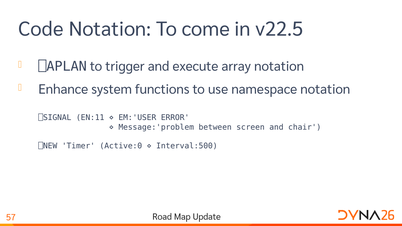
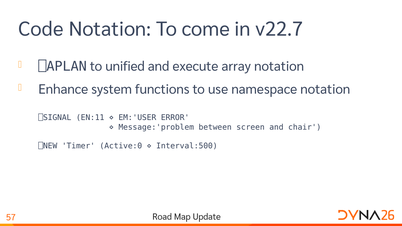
v22.5: v22.5 -> v22.7 (279, 29)
trigger: trigger -> unified (125, 67)
